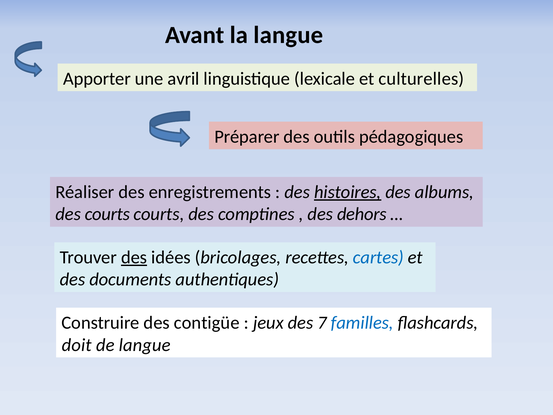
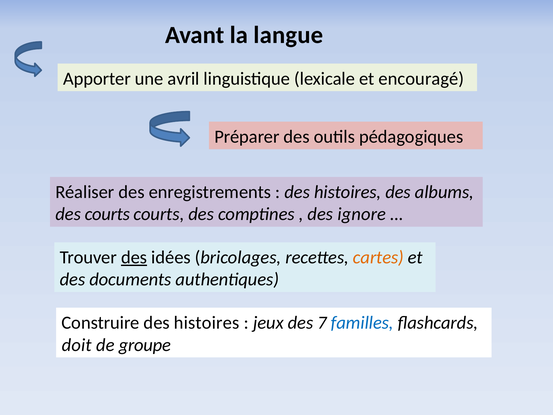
culturelles: culturelles -> encouragé (421, 79)
histoires underline: present -> none (348, 192)
dehors: dehors -> ignore (362, 214)
cartes colour: blue -> orange (378, 257)
Construire des contigüe: contigüe -> histoires (207, 323)
de langue: langue -> groupe (145, 345)
